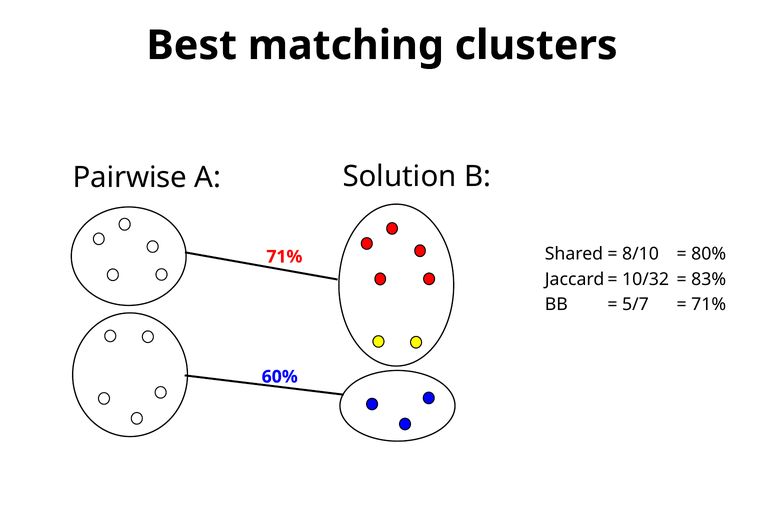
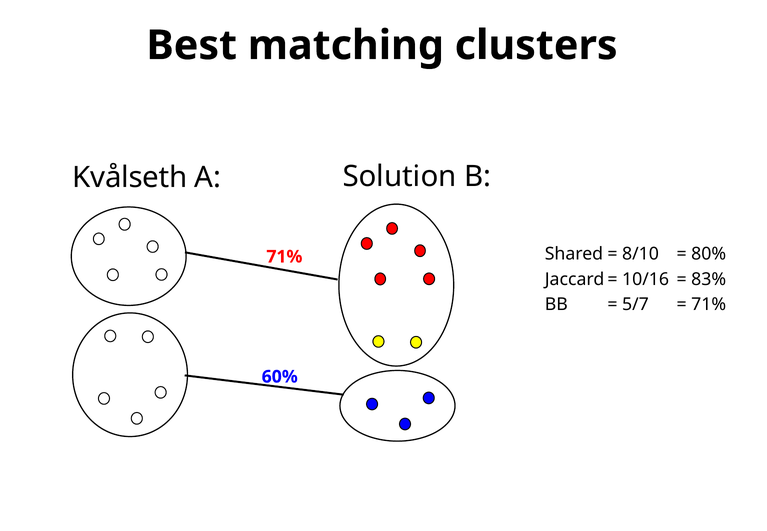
Pairwise: Pairwise -> Kvålseth (130, 177)
10/32: 10/32 -> 10/16 (646, 279)
